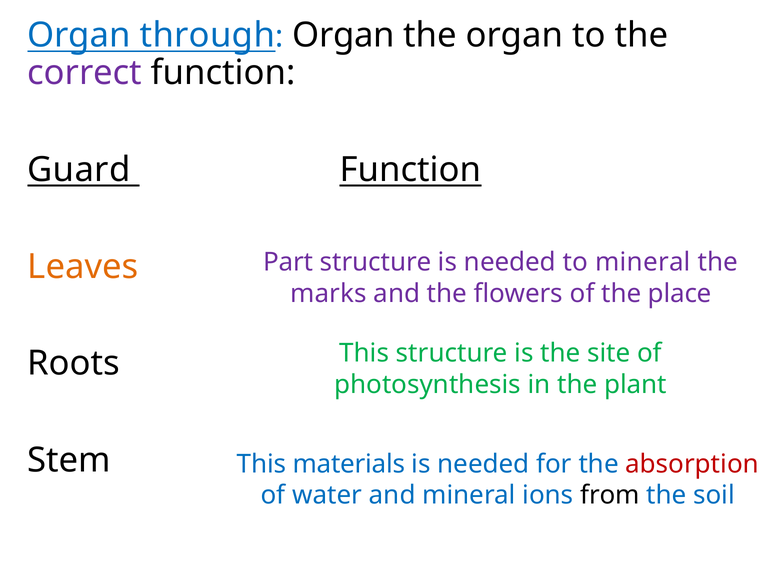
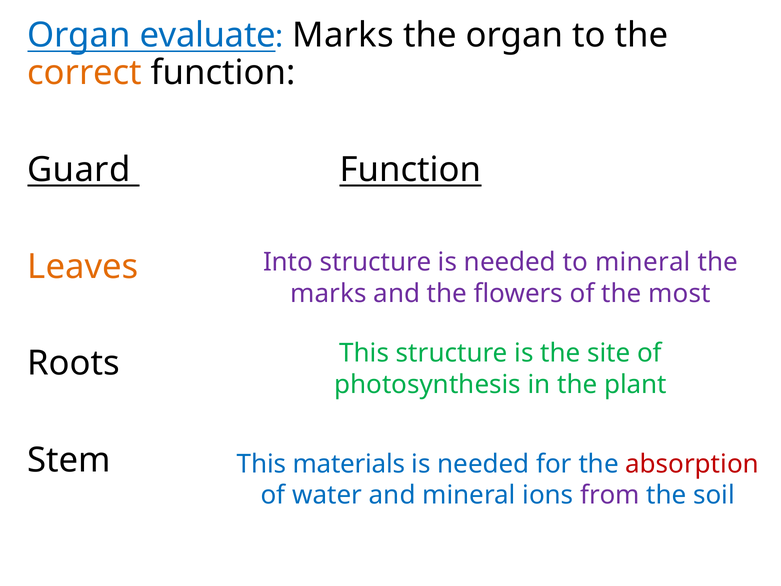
through: through -> evaluate (208, 35)
Organ: Organ -> Marks (343, 35)
correct colour: purple -> orange (85, 73)
Part: Part -> Into (288, 262)
place: place -> most (680, 293)
from colour: black -> purple (610, 495)
